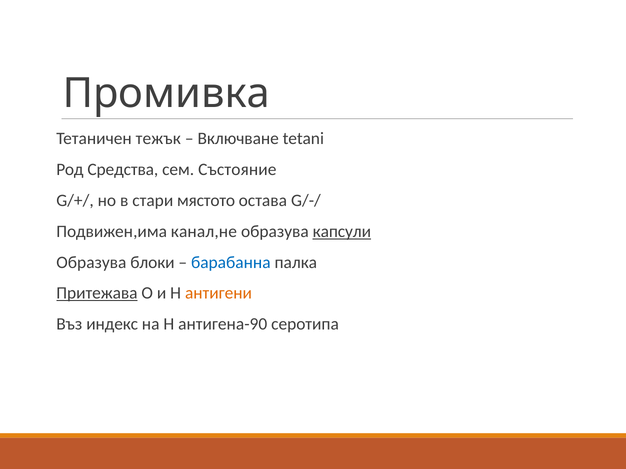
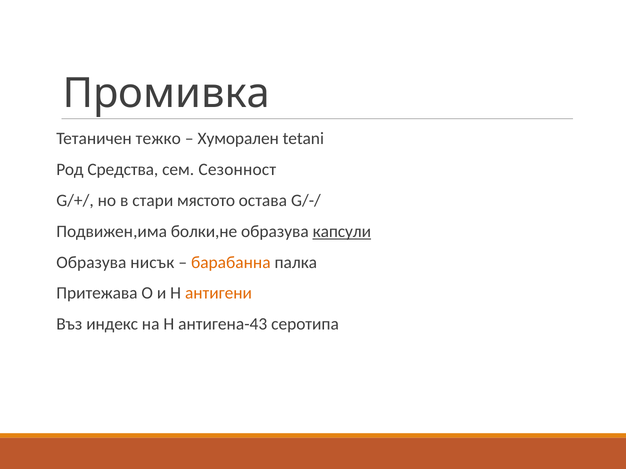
тежък: тежък -> тежко (158, 139)
Включване: Включване -> Хуморален (238, 139)
Състояние: Състояние -> Сезонност (237, 170)
канал,не: канал,не -> болки,не (204, 232)
блоки: блоки -> нисък (152, 263)
барабанна colour: blue -> orange (231, 263)
Притежава underline: present -> none (97, 294)
антигена-90: антигена-90 -> антигена-43 (223, 325)
